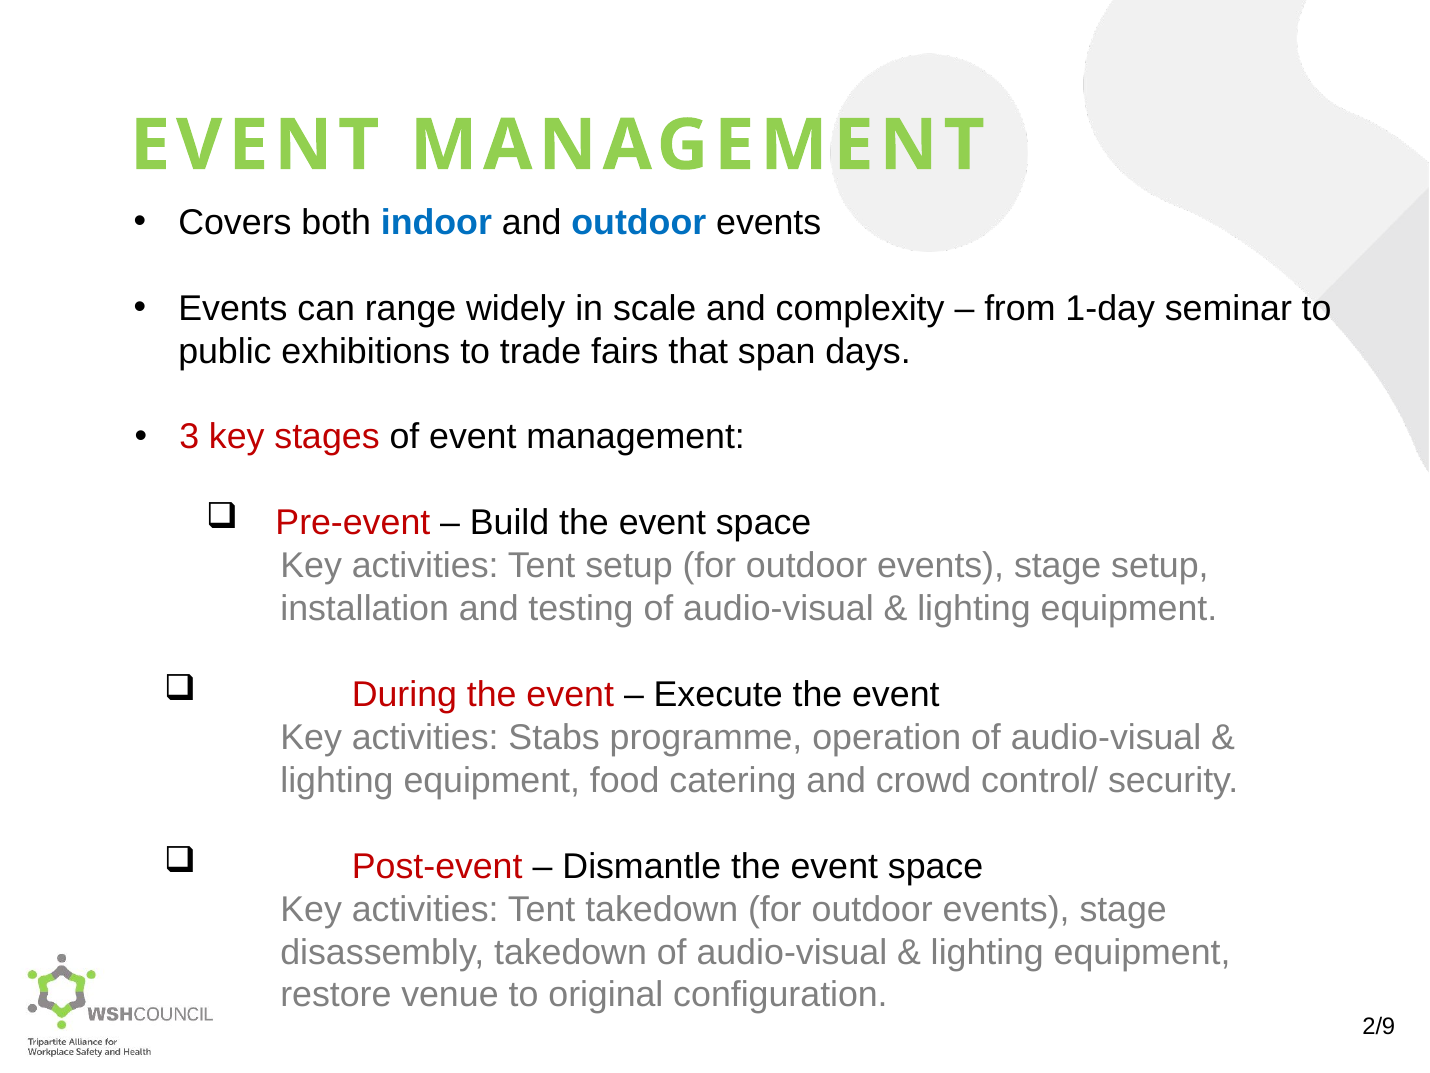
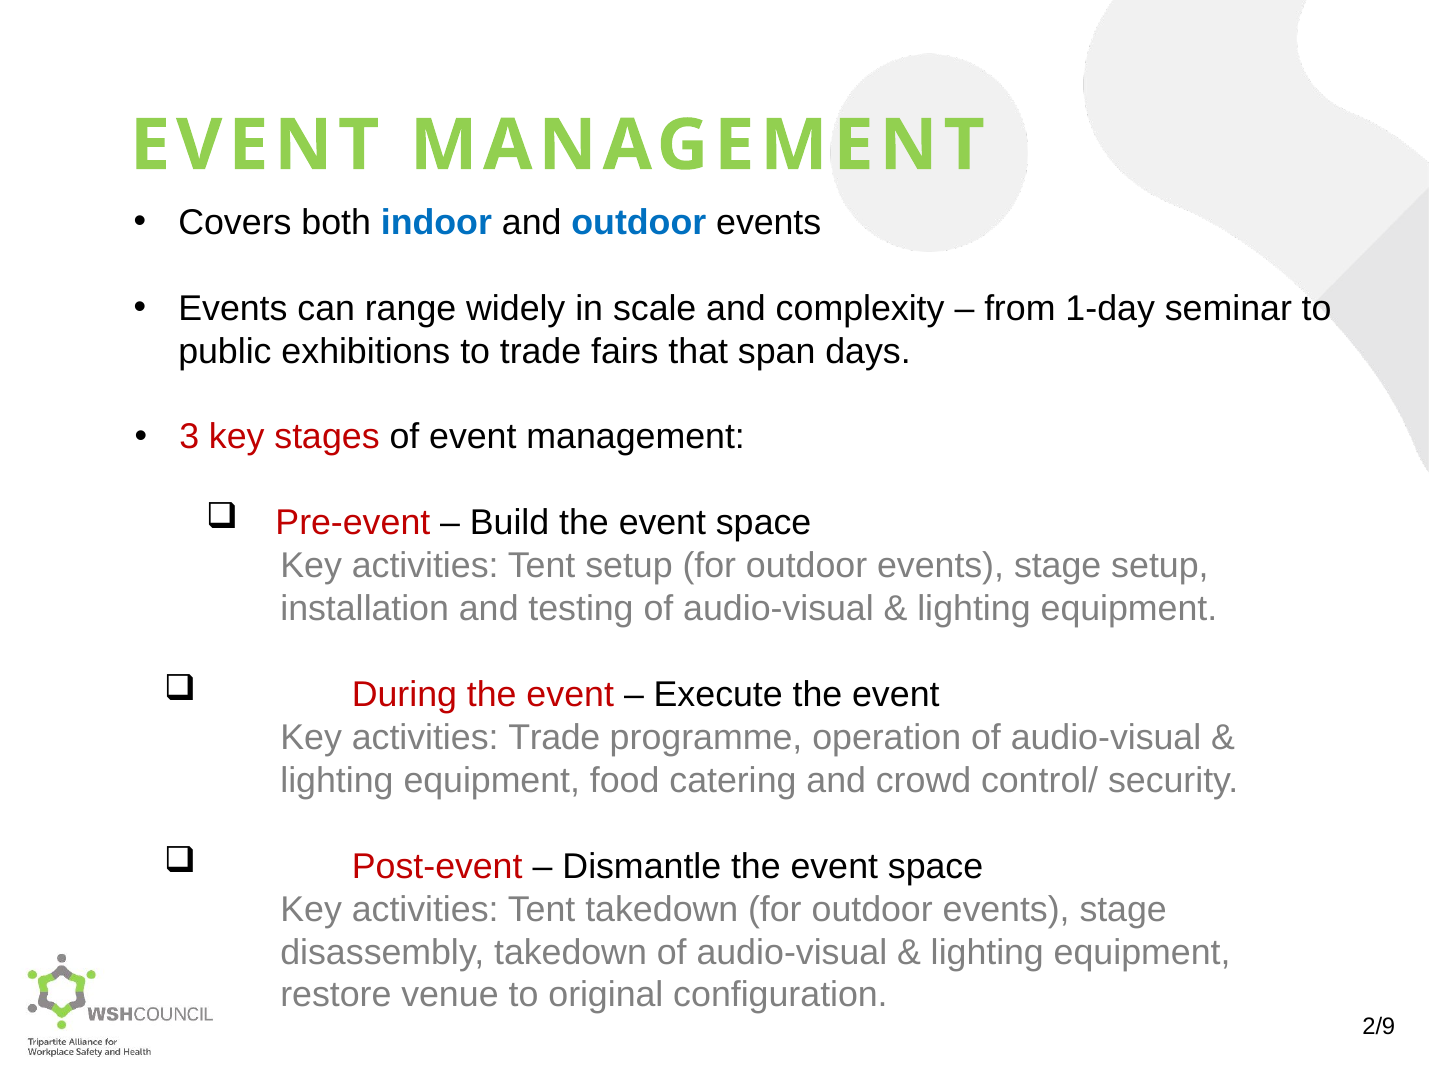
activities Stabs: Stabs -> Trade (554, 737)
